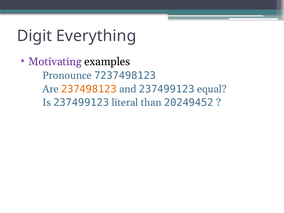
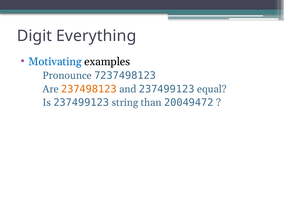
Motivating colour: purple -> blue (55, 62)
literal: literal -> string (125, 103)
20249452: 20249452 -> 20049472 (189, 103)
